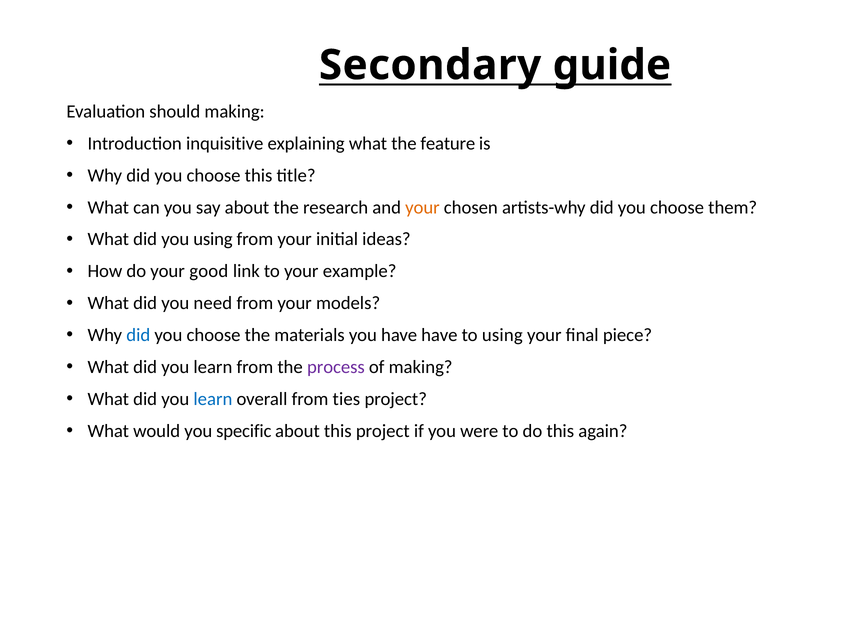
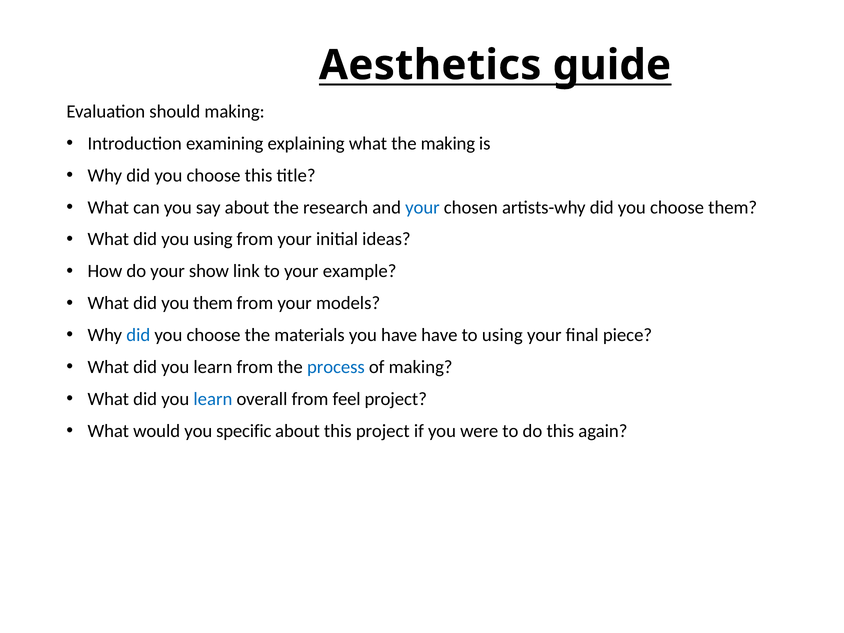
Secondary: Secondary -> Aesthetics (430, 65)
inquisitive: inquisitive -> examining (225, 143)
the feature: feature -> making (448, 143)
your colour: orange -> blue (422, 207)
good: good -> show (209, 271)
you need: need -> them (213, 303)
process colour: purple -> blue (336, 367)
ties: ties -> feel (347, 399)
